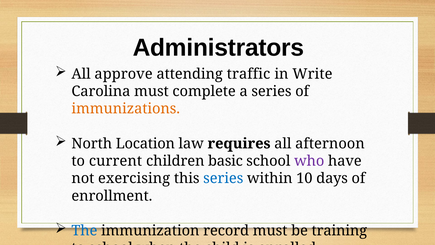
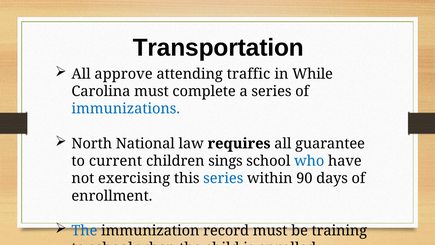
Administrators: Administrators -> Transportation (218, 48)
Write: Write -> While (313, 74)
immunizations colour: orange -> blue (126, 109)
Location: Location -> National (145, 143)
afternoon: afternoon -> guarantee (330, 143)
basic: basic -> sings (225, 161)
who colour: purple -> blue (309, 161)
10: 10 -> 90 (304, 178)
